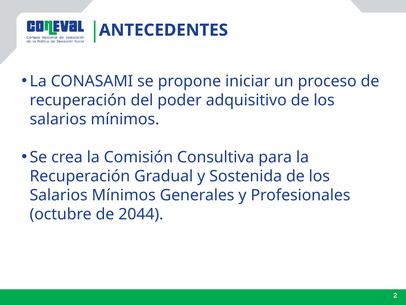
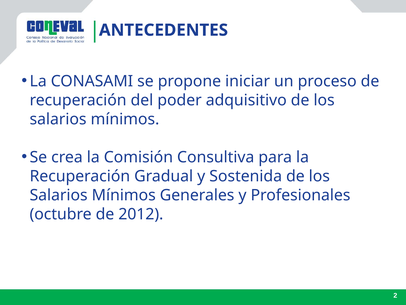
2044: 2044 -> 2012 (141, 214)
